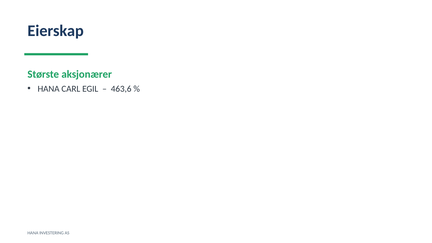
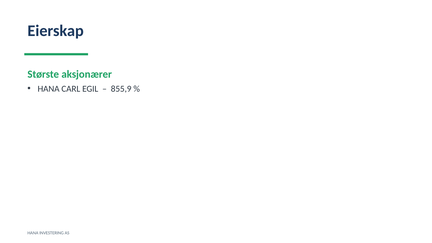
463,6: 463,6 -> 855,9 (121, 89)
